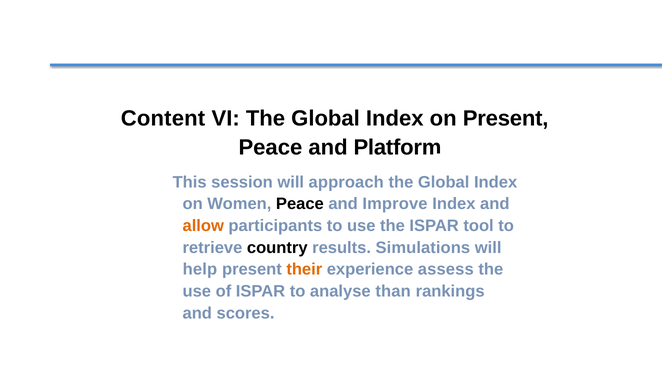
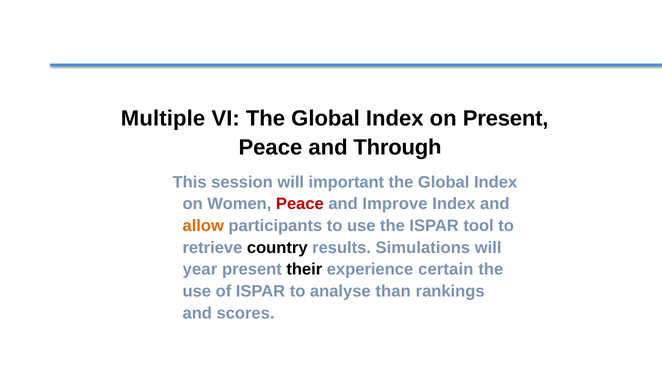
Content: Content -> Multiple (163, 119)
Platform: Platform -> Through (397, 148)
approach: approach -> important (346, 182)
Peace colour: black -> red (300, 204)
help: help -> year (200, 270)
their colour: orange -> black (304, 270)
assess: assess -> certain (446, 270)
